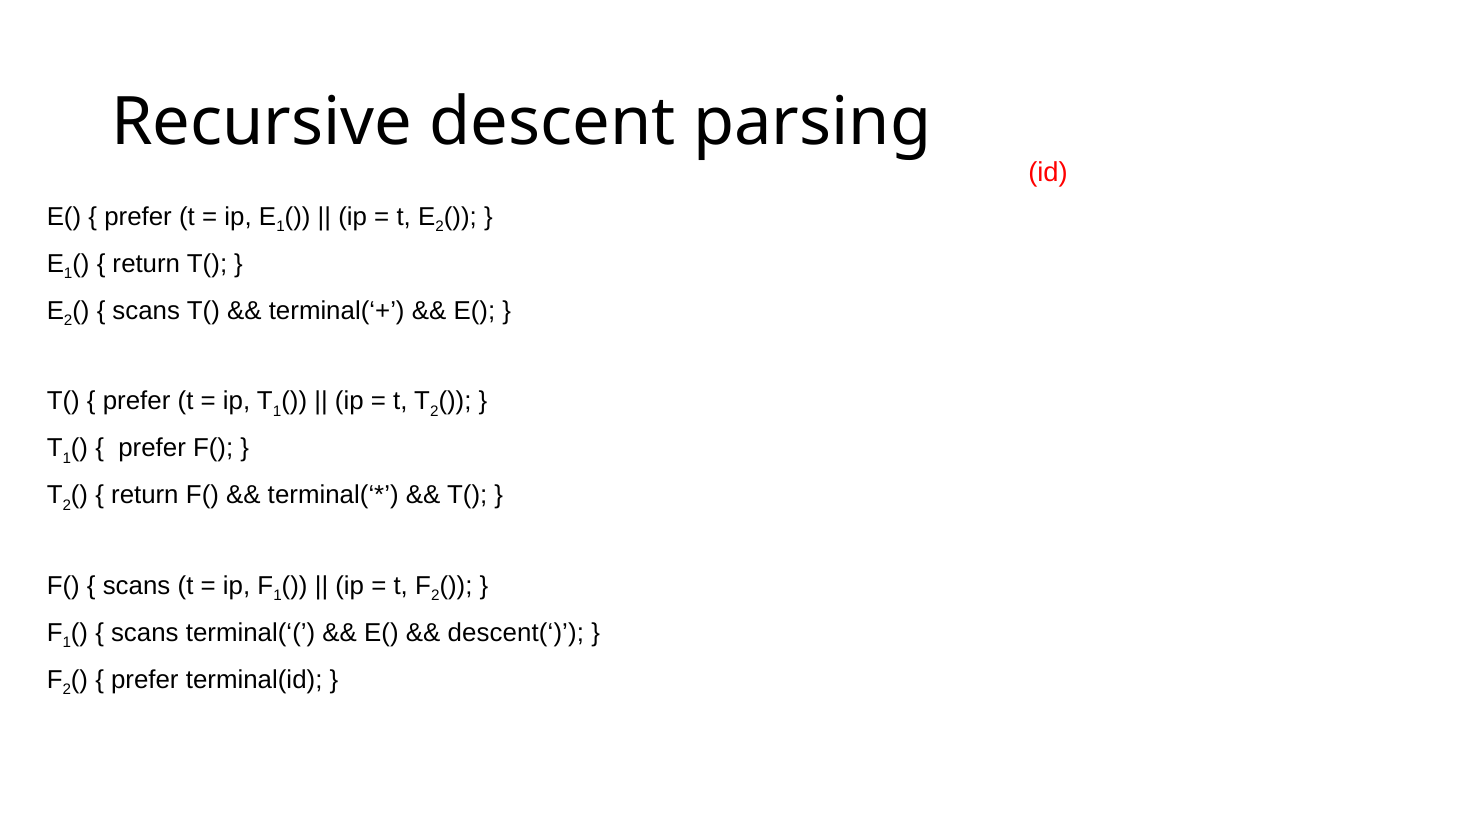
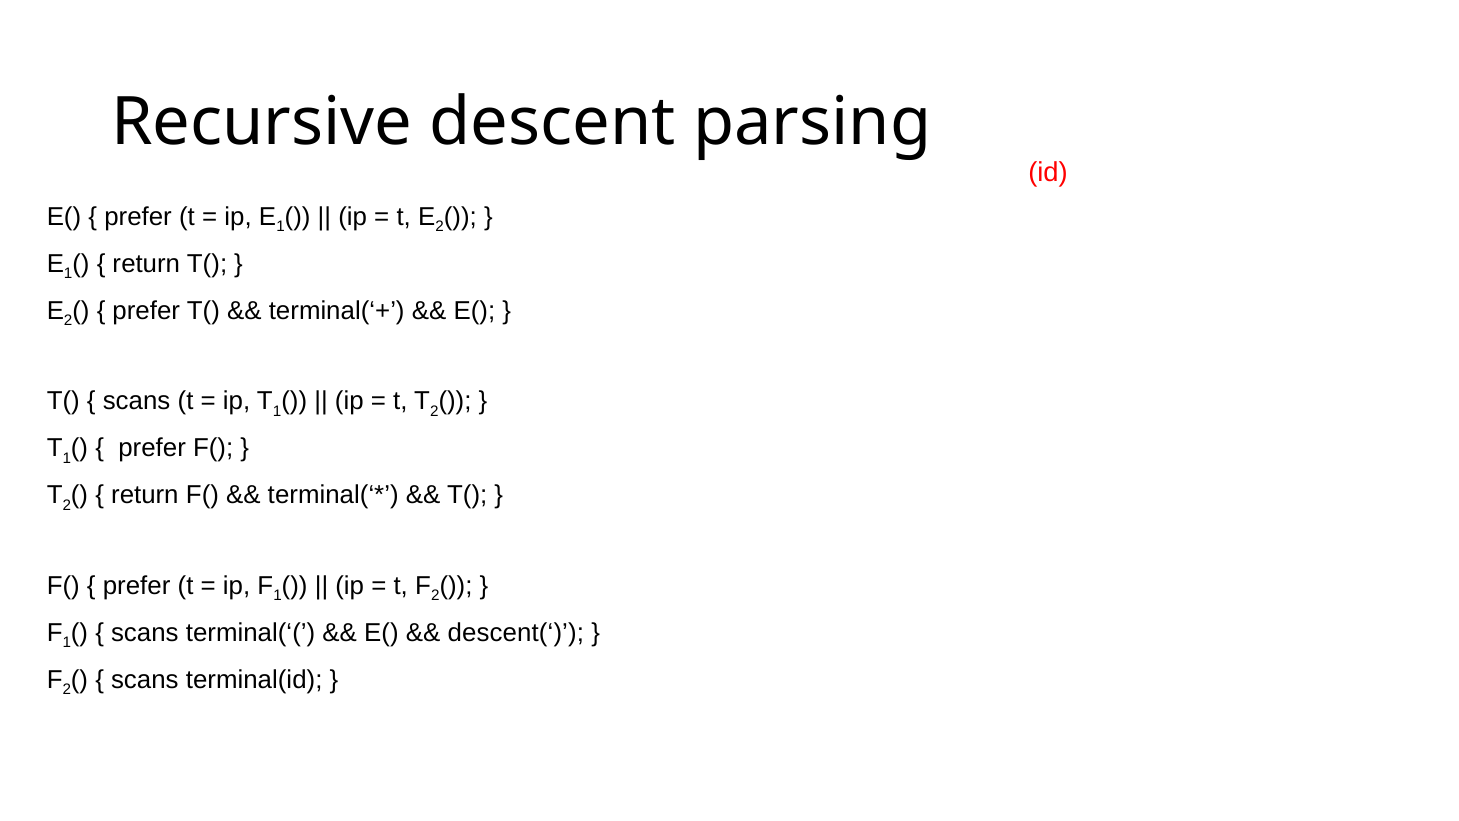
scans: scans -> prefer (146, 311)
prefer: prefer -> scans (137, 401)
scans: scans -> prefer (137, 585)
prefer: prefer -> scans (145, 680)
